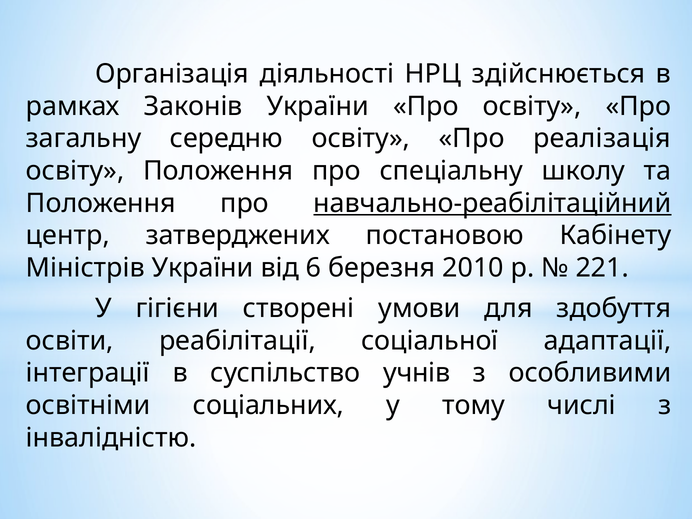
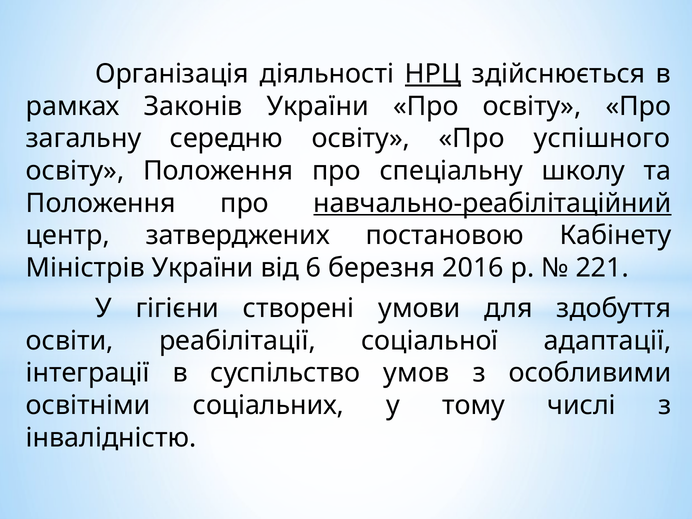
НРЦ underline: none -> present (433, 74)
реалізація: реалізація -> успішного (602, 139)
2010: 2010 -> 2016 (473, 268)
учнів: учнів -> умов (417, 373)
